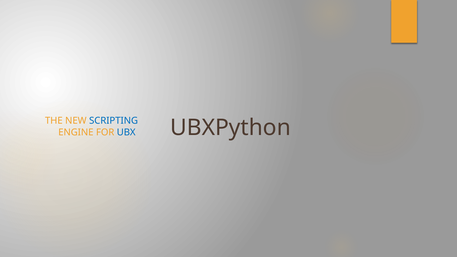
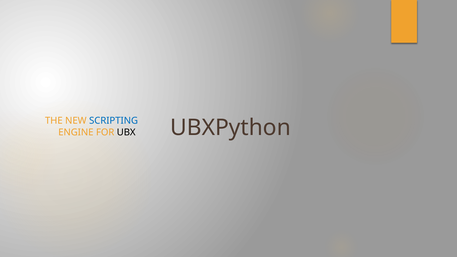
UBX colour: blue -> black (126, 132)
